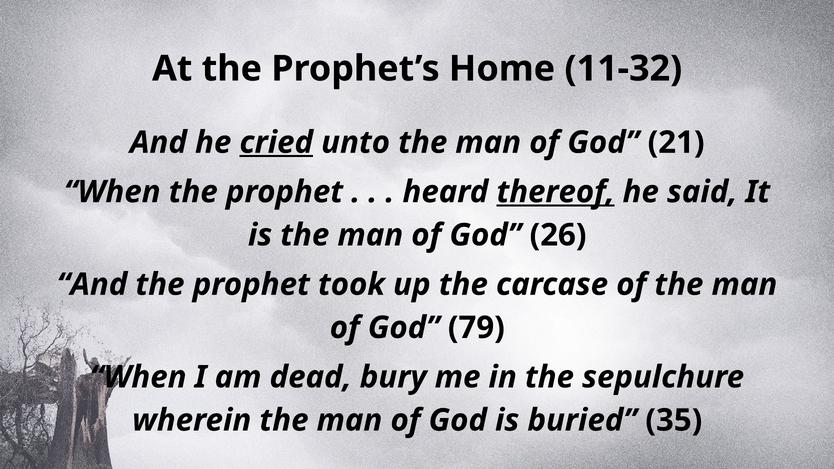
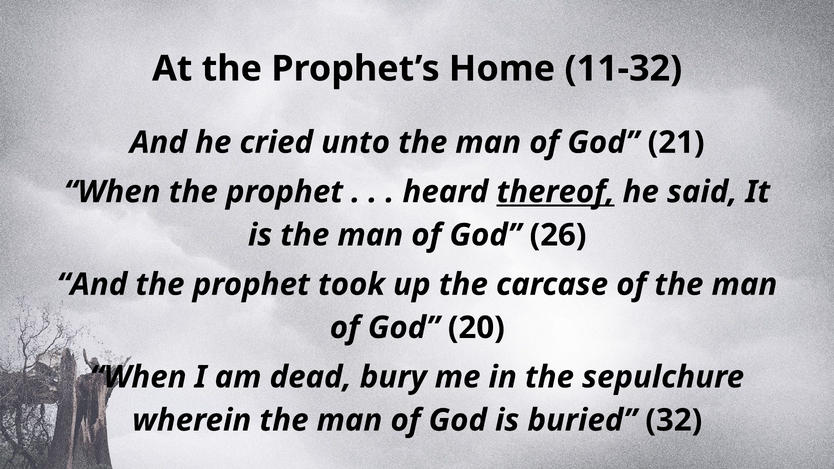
cried underline: present -> none (276, 143)
79: 79 -> 20 (476, 328)
35: 35 -> 32 (674, 420)
